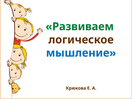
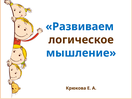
Развиваем colour: green -> blue (80, 27)
